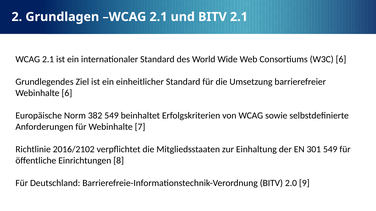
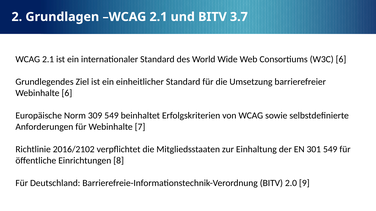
BITV 2.1: 2.1 -> 3.7 (239, 17)
382: 382 -> 309 (95, 116)
